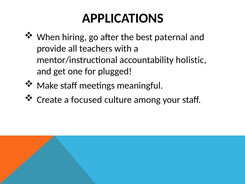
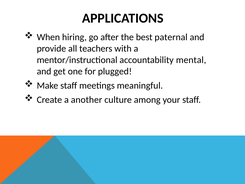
holistic: holistic -> mental (191, 60)
focused: focused -> another (87, 100)
